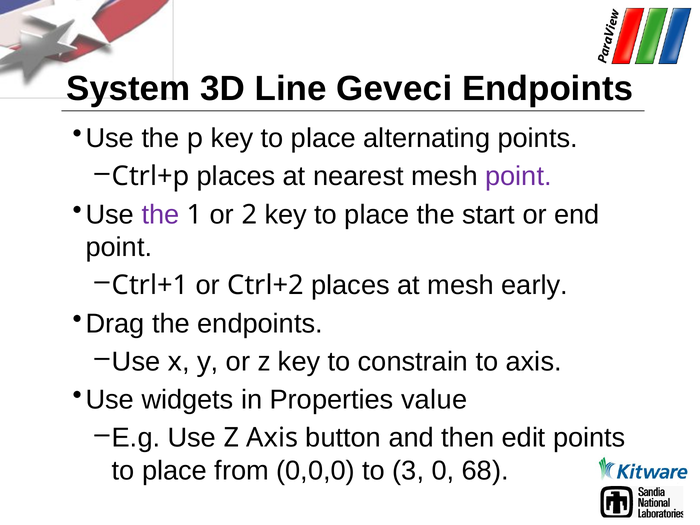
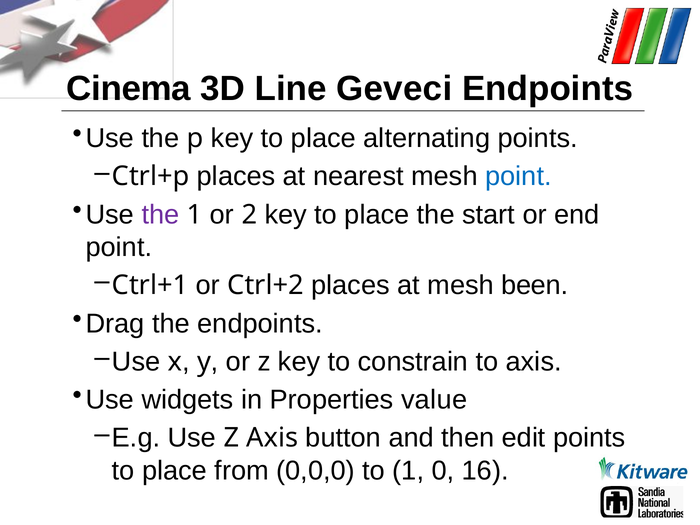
System: System -> Cinema (129, 89)
point colour: purple -> blue (518, 176)
early: early -> been (535, 285)
to 3: 3 -> 1 (408, 471)
68: 68 -> 16 (485, 471)
